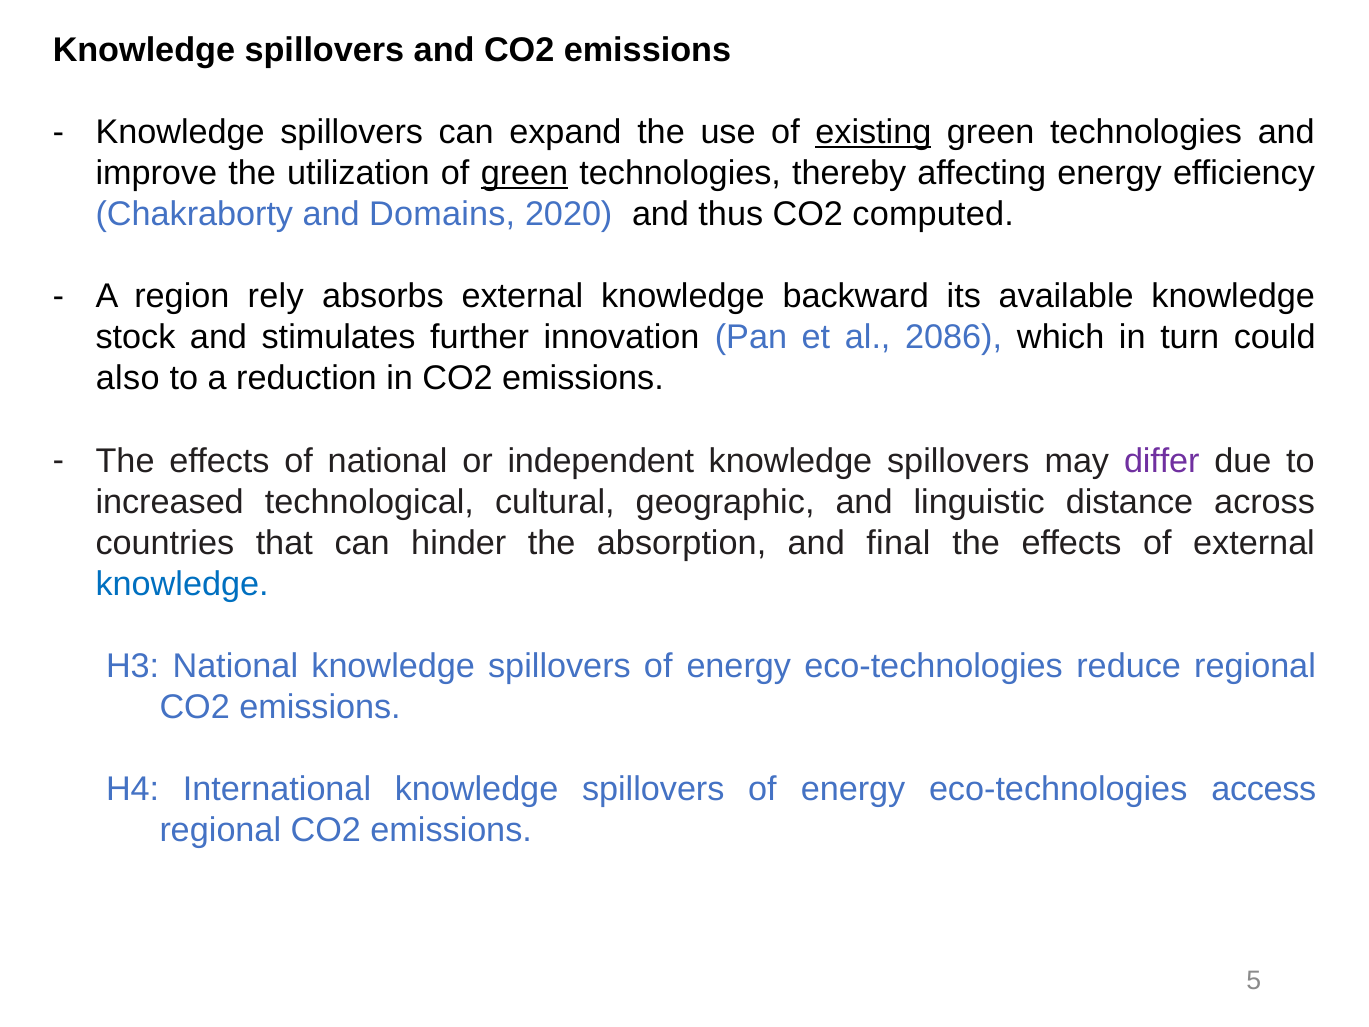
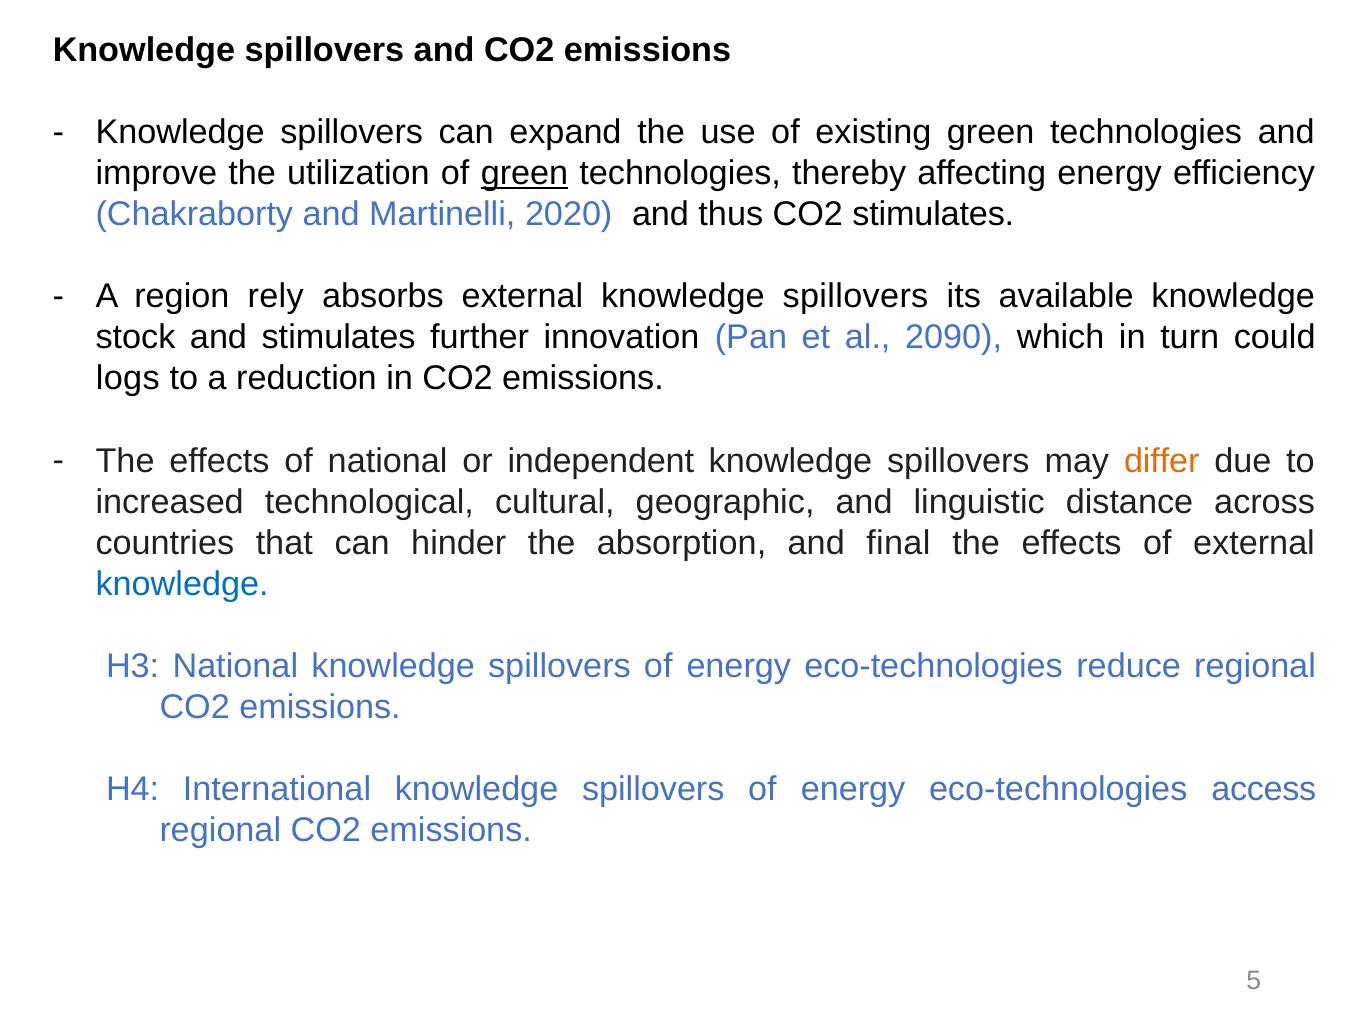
existing underline: present -> none (873, 132)
Domains: Domains -> Martinelli (442, 214)
CO2 computed: computed -> stimulates (933, 214)
external knowledge backward: backward -> spillovers (856, 296)
2086: 2086 -> 2090 (954, 338)
also: also -> logs (128, 379)
differ colour: purple -> orange (1162, 461)
